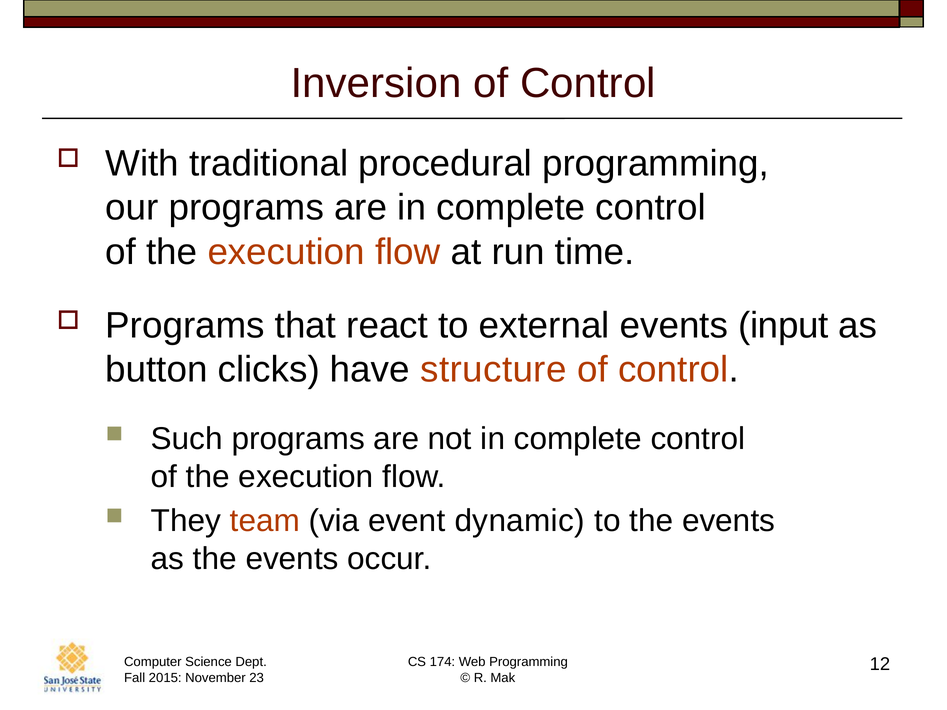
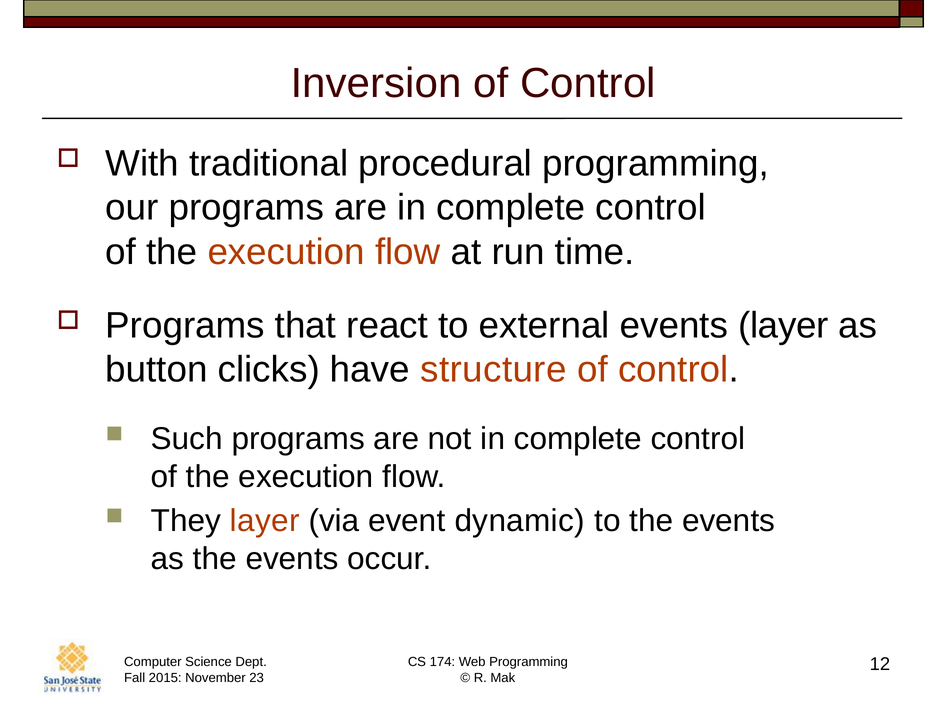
events input: input -> layer (783, 326)
They team: team -> layer (265, 521)
